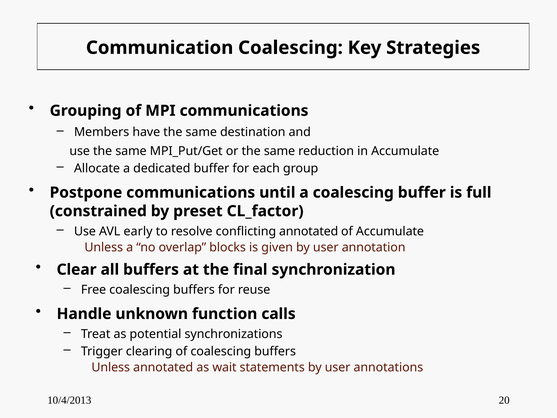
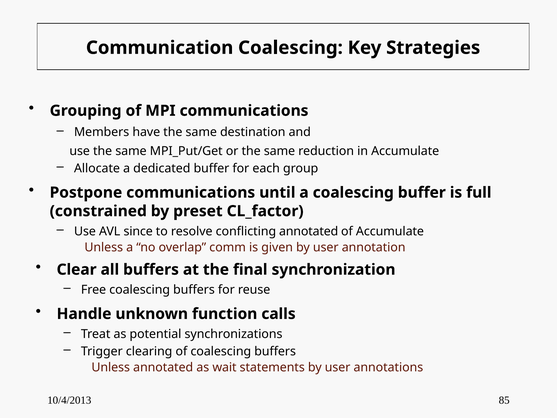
early: early -> since (138, 231)
blocks: blocks -> comm (228, 247)
20: 20 -> 85 (504, 400)
